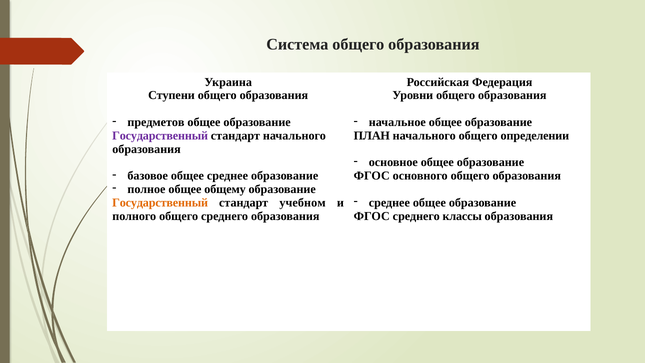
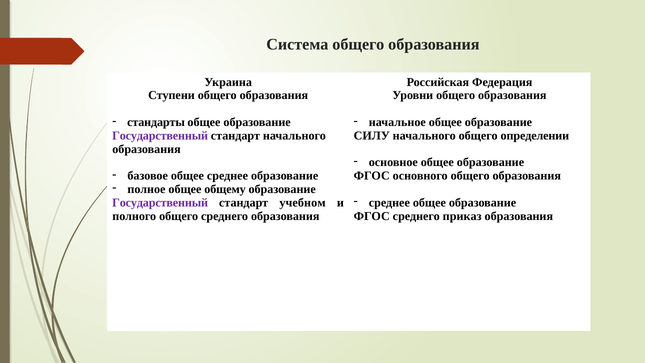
предметов: предметов -> стандарты (156, 122)
ПЛАН: ПЛАН -> СИЛУ (372, 136)
Государственный colour: orange -> purple (160, 203)
классы: классы -> приказ (462, 216)
